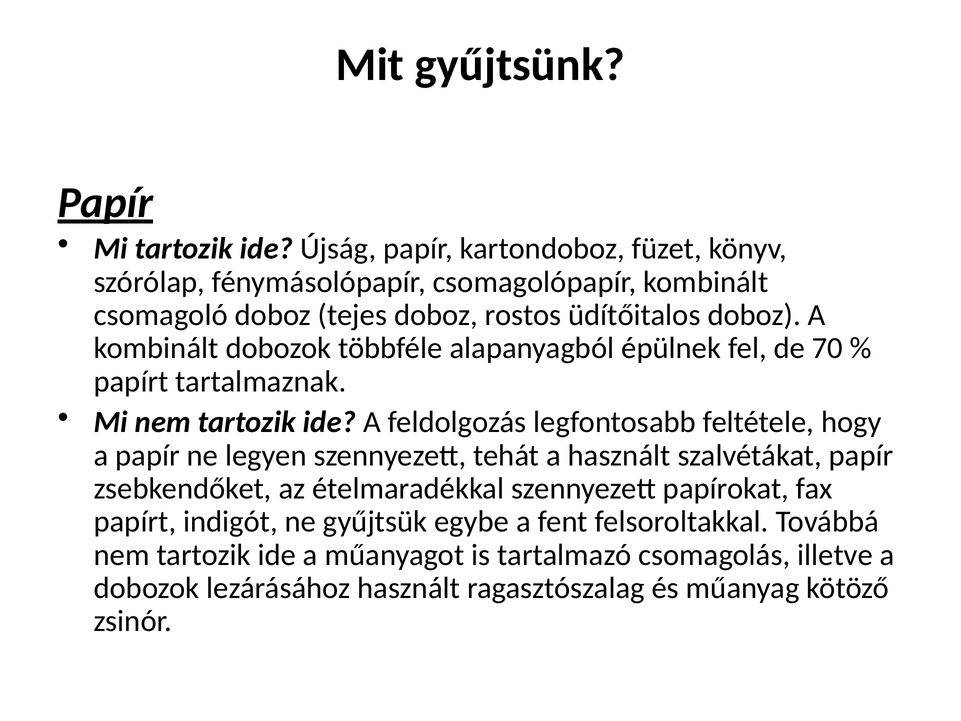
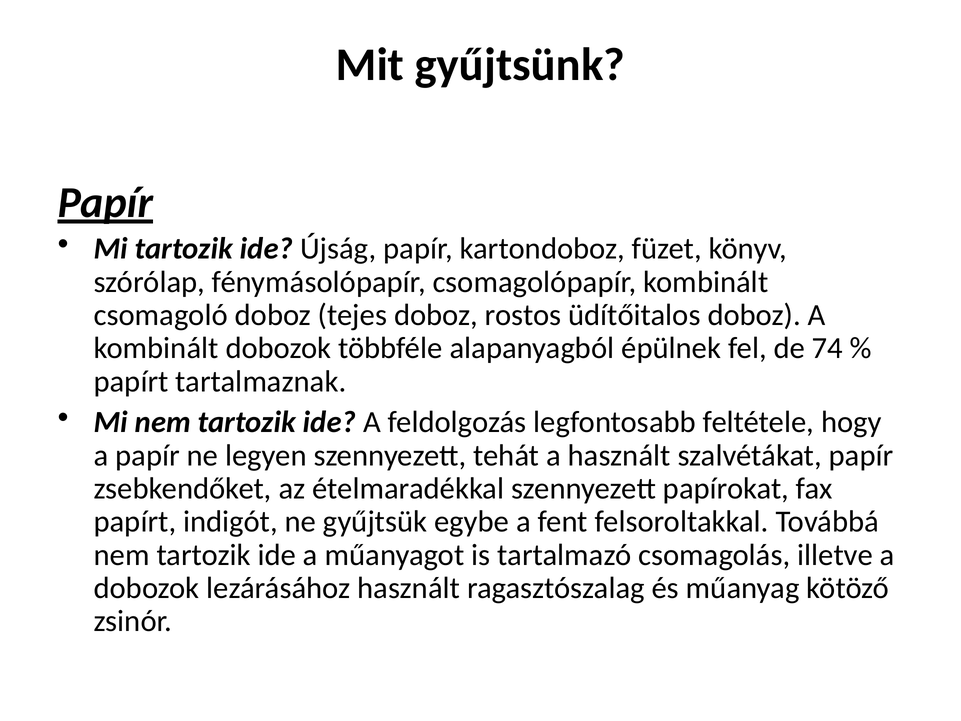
70: 70 -> 74 (827, 348)
